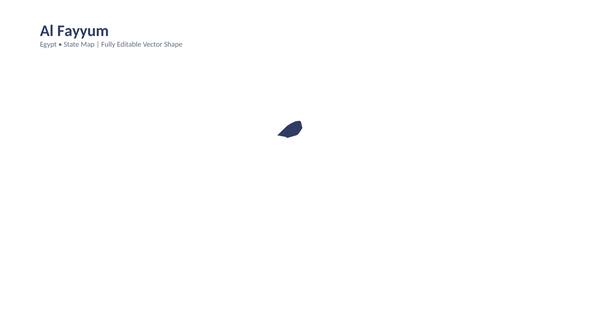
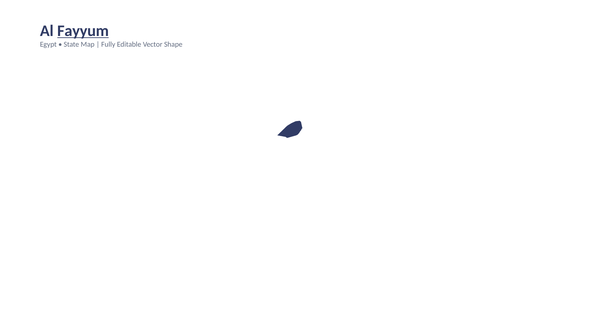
Fayyum underline: none -> present (83, 31)
